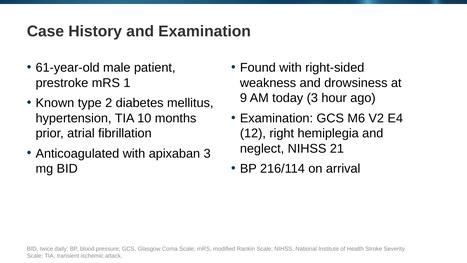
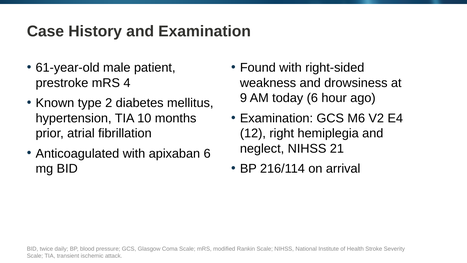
1: 1 -> 4 (127, 83)
today 3: 3 -> 6 (312, 98)
apixaban 3: 3 -> 6 (207, 153)
